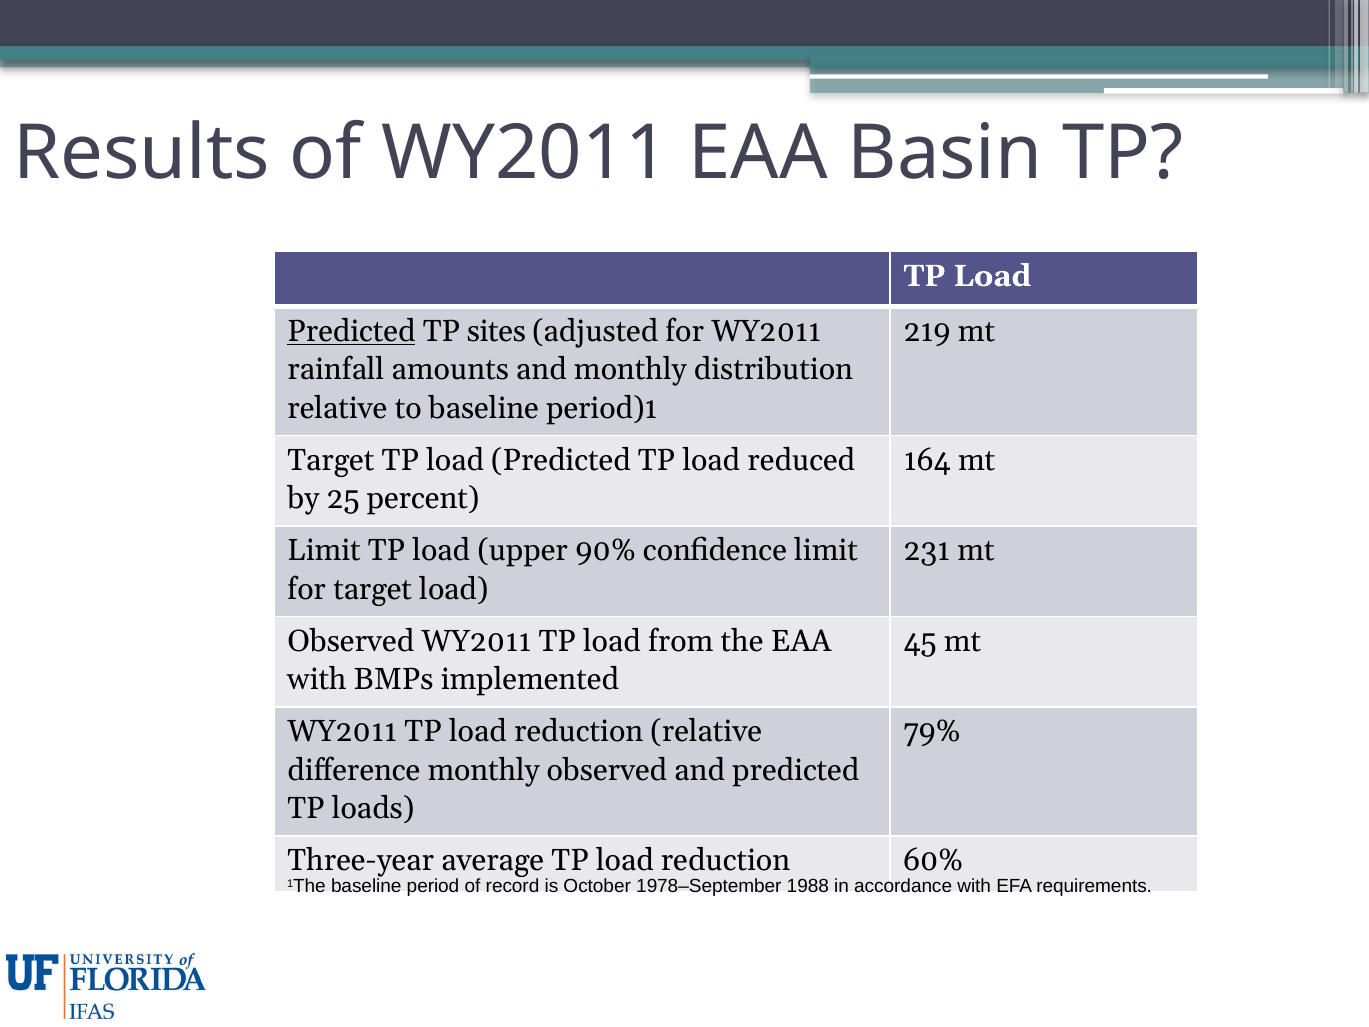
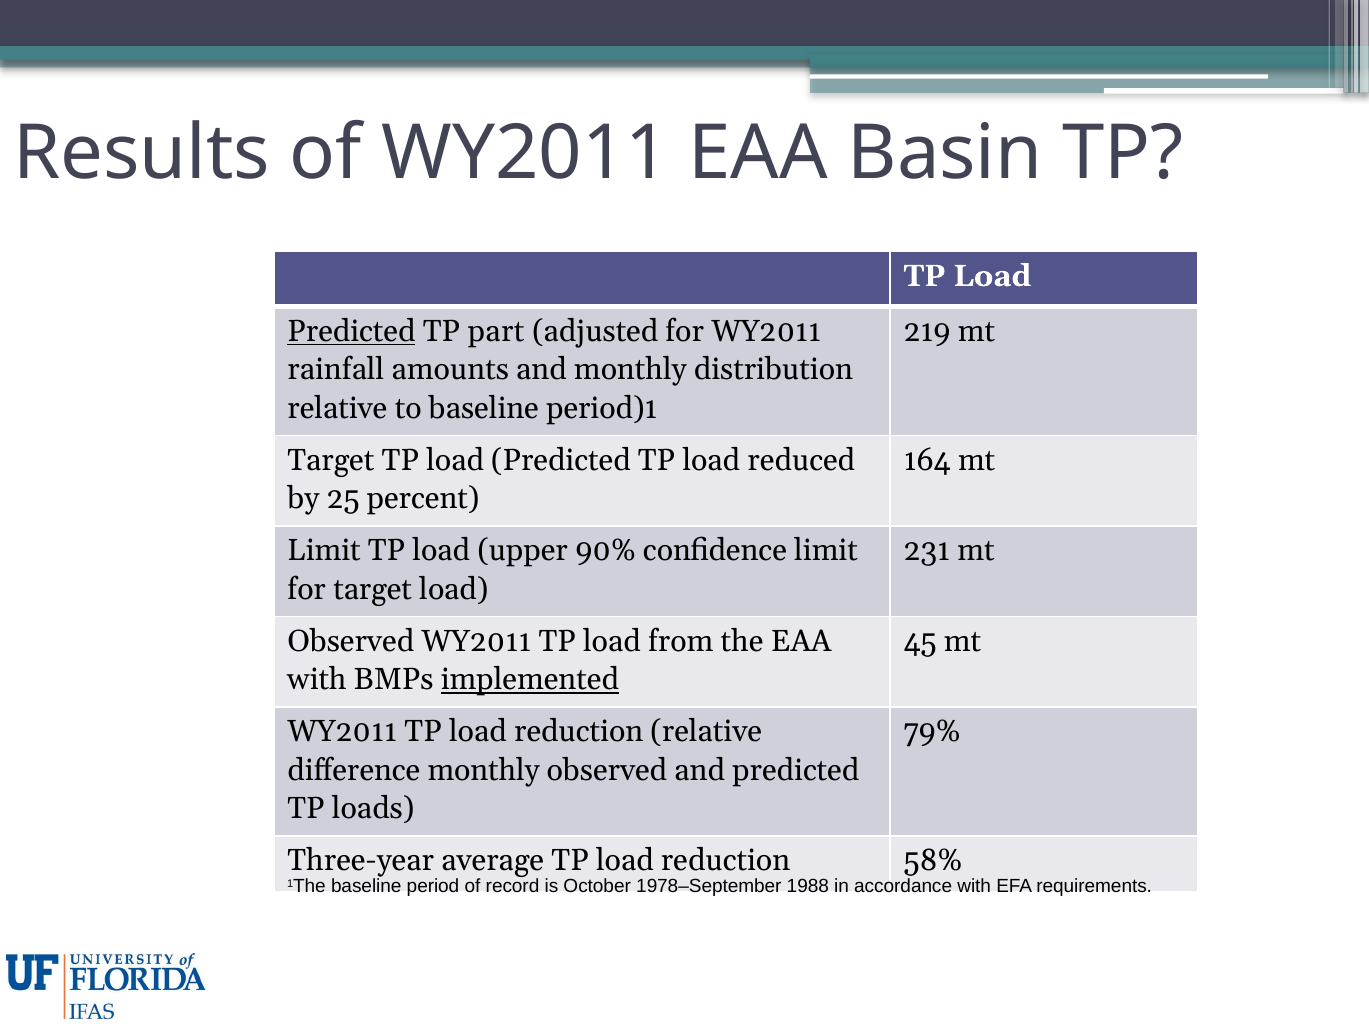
sites: sites -> part (496, 331)
implemented underline: none -> present (530, 680)
60%: 60% -> 58% (933, 861)
